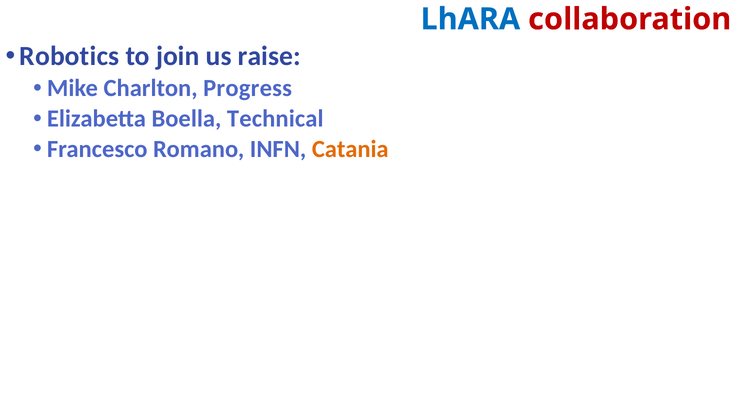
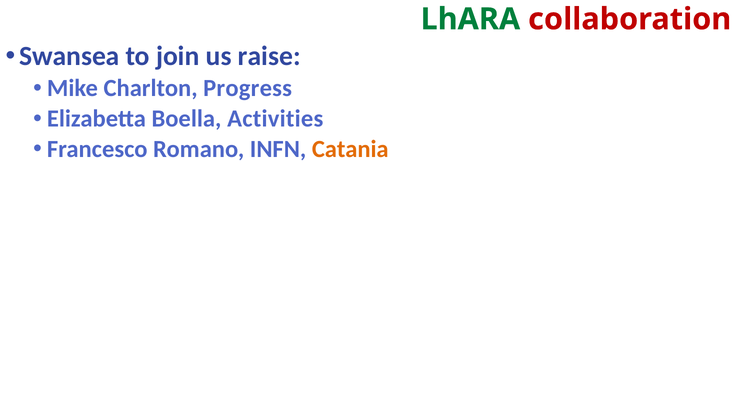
LhARA colour: blue -> green (470, 19)
Robotics: Robotics -> Swansea (69, 56)
Technical: Technical -> Activities (275, 119)
